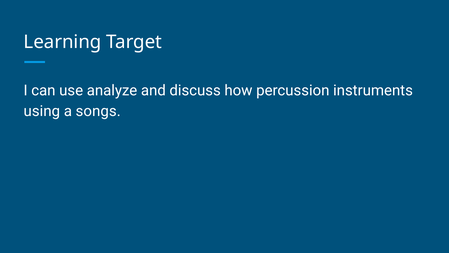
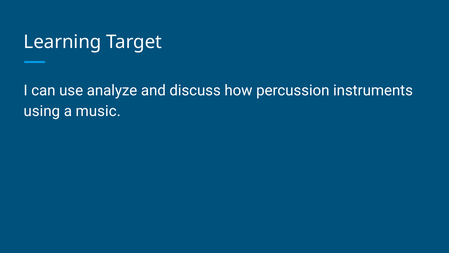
songs: songs -> music (98, 111)
